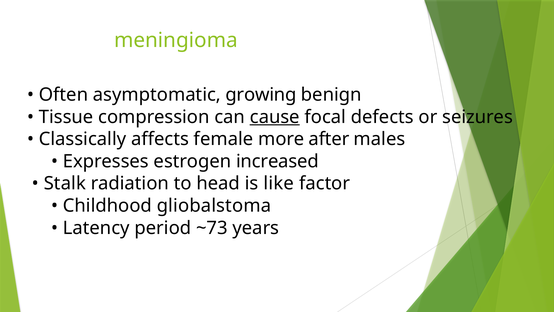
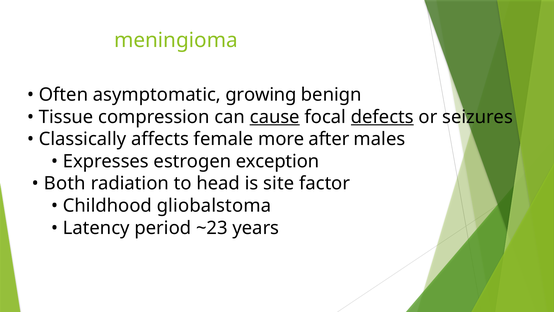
defects underline: none -> present (382, 117)
increased: increased -> exception (277, 161)
Stalk: Stalk -> Both (65, 183)
like: like -> site (279, 183)
~73: ~73 -> ~23 (212, 228)
